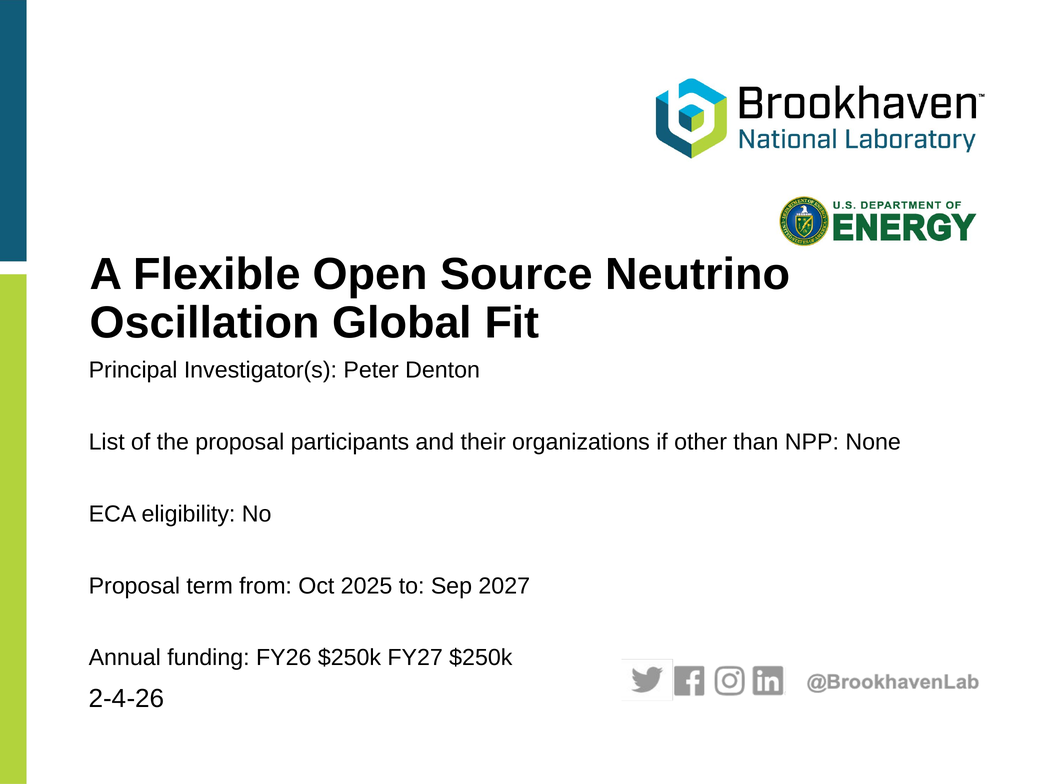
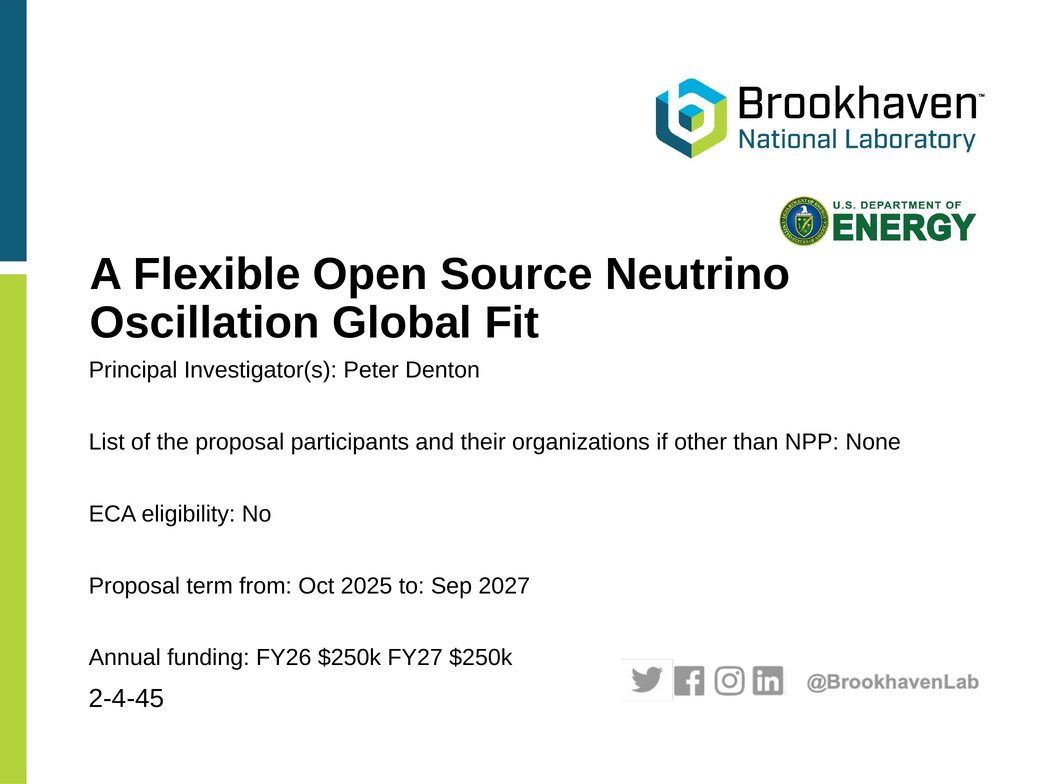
2-4-26: 2-4-26 -> 2-4-45 (127, 699)
